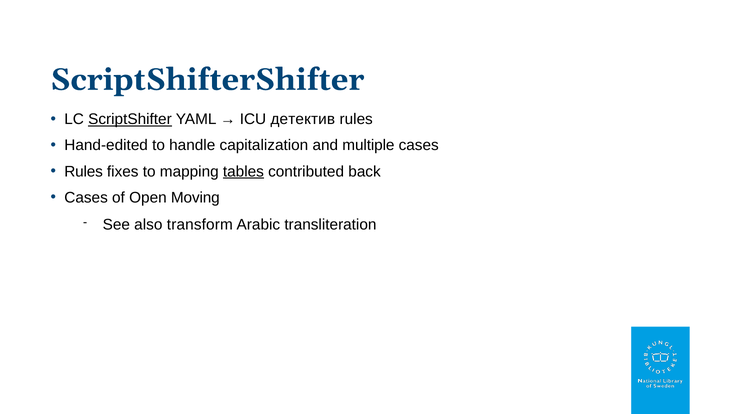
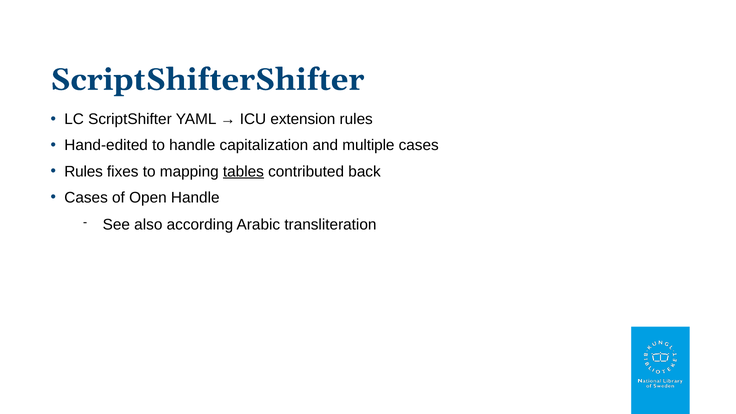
ScriptShifter underline: present -> none (130, 119)
детектив: детектив -> extension (303, 119)
Open Moving: Moving -> Handle (195, 198)
transform: transform -> according (200, 225)
